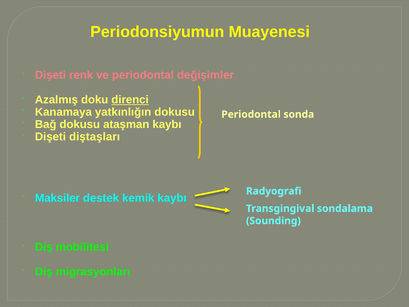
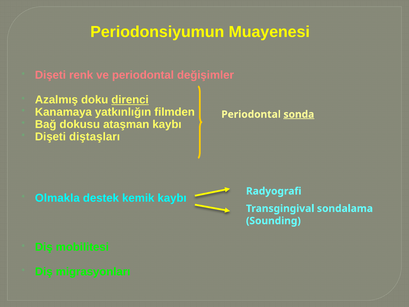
yatkınlığın dokusu: dokusu -> filmden (175, 112)
sonda underline: none -> present (299, 114)
Maksiler: Maksiler -> Olmakla (57, 198)
